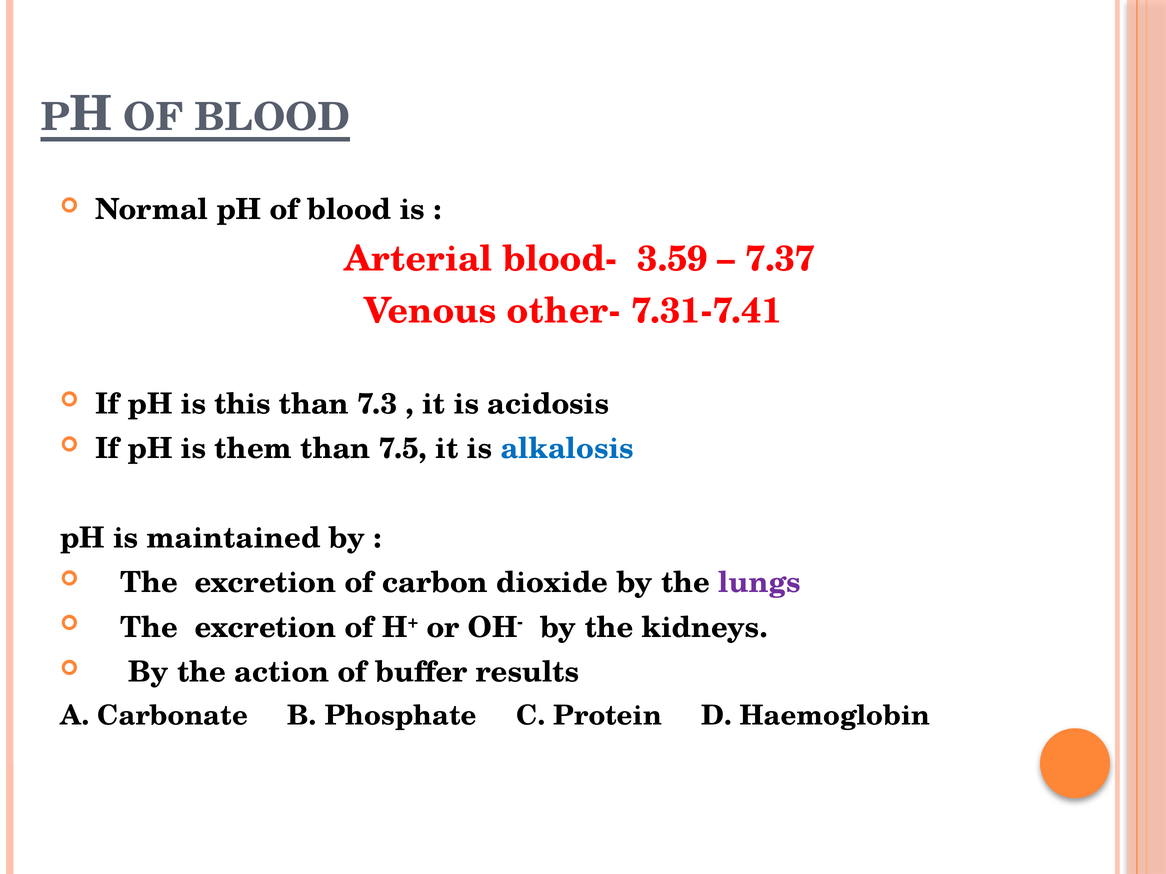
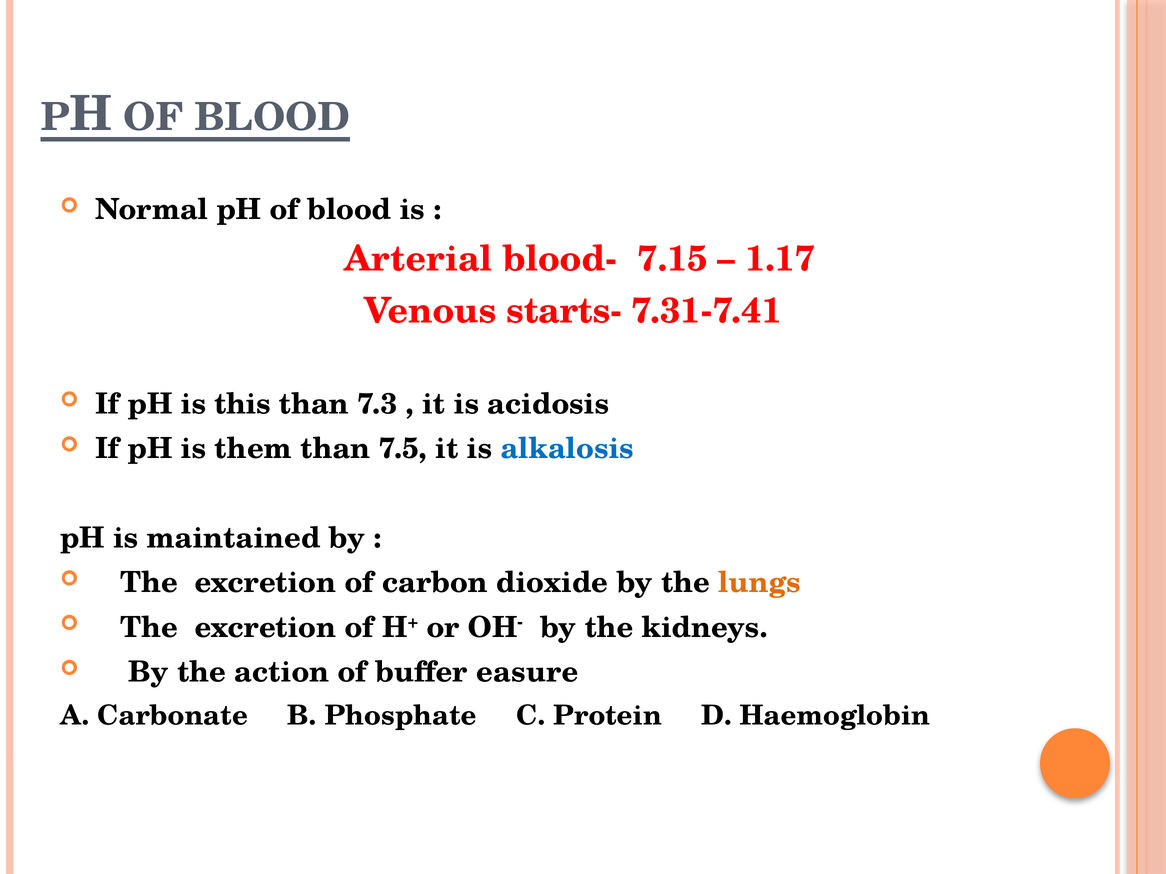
3.59: 3.59 -> 7.15 (673, 259)
7.37: 7.37 -> 1.17 (780, 259)
other-: other- -> starts- (564, 311)
lungs colour: purple -> orange (760, 583)
results: results -> easure (527, 673)
